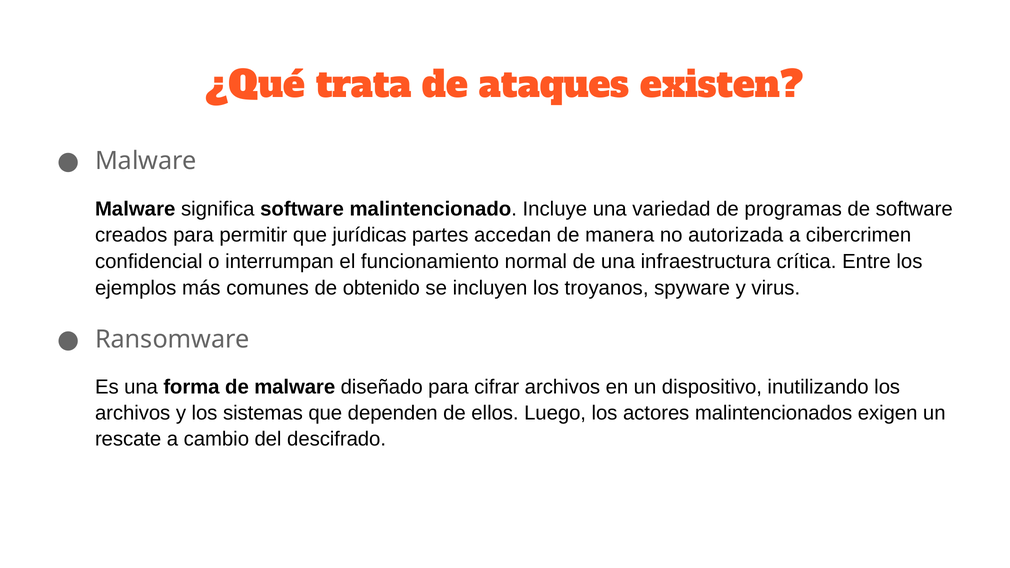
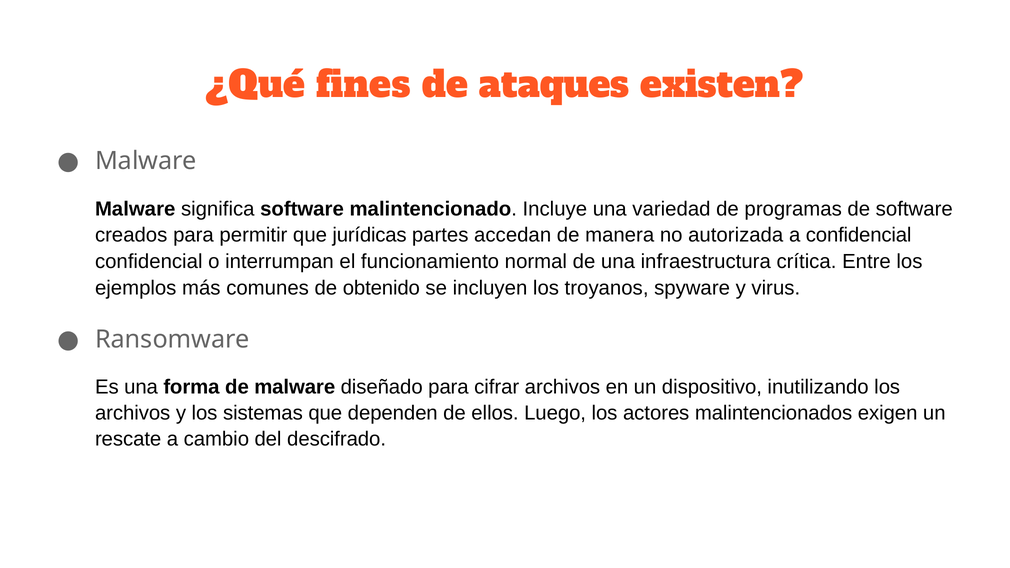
trata: trata -> fines (363, 85)
a cibercrimen: cibercrimen -> confidencial (859, 235)
